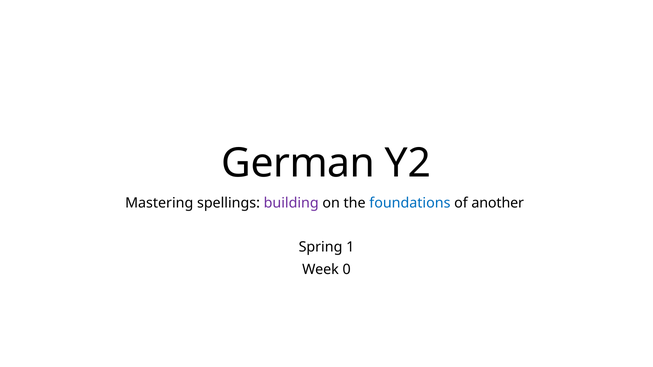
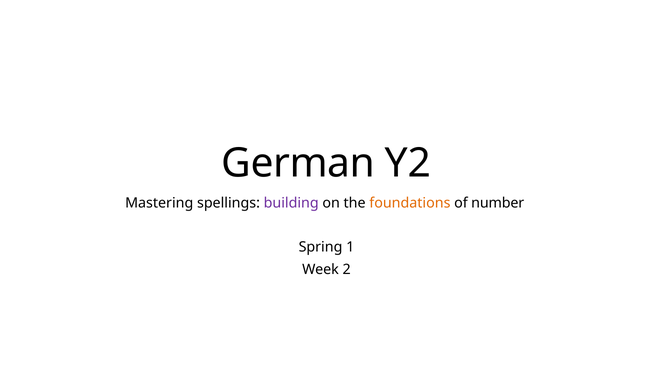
foundations colour: blue -> orange (410, 203)
another: another -> number (498, 203)
0: 0 -> 2 (347, 270)
